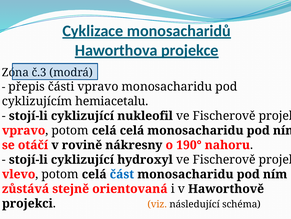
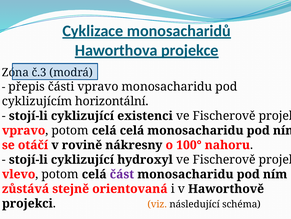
hemiacetalu: hemiacetalu -> horizontální (112, 101)
nukleofil: nukleofil -> existenci (145, 116)
190°: 190° -> 100° (189, 145)
část colour: blue -> purple (122, 174)
